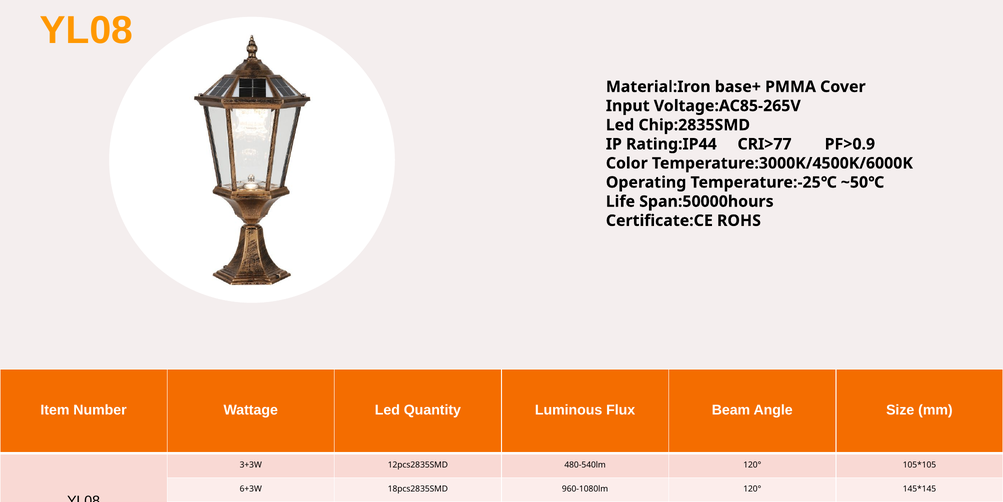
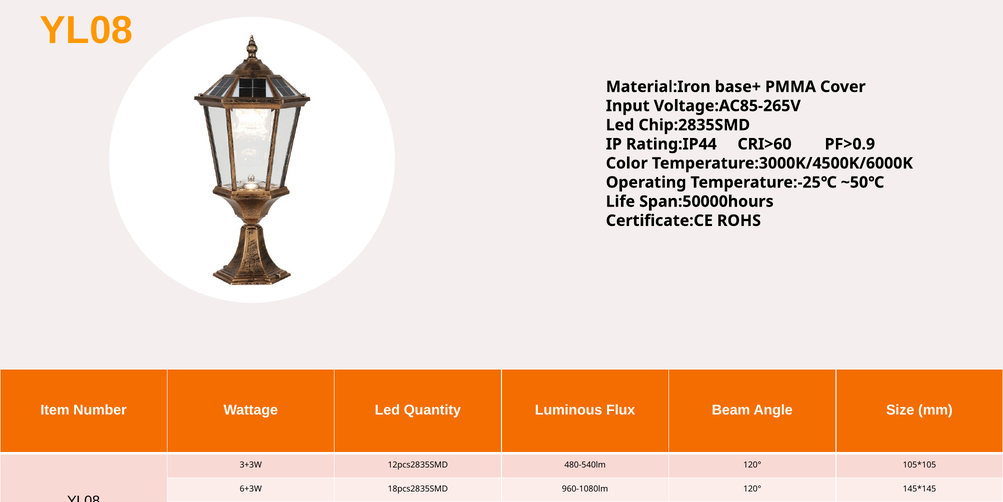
CRI>77: CRI>77 -> CRI>60 (765, 144)
